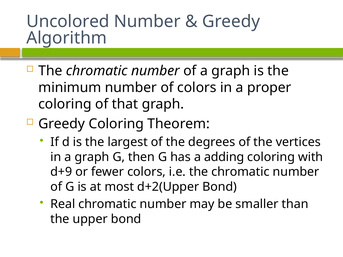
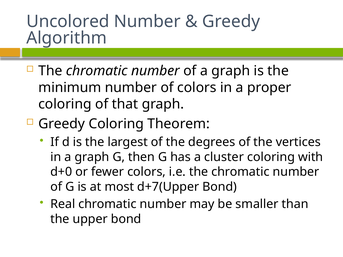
adding: adding -> cluster (224, 157)
d+9: d+9 -> d+0 (61, 172)
d+2(Upper: d+2(Upper -> d+7(Upper (168, 187)
